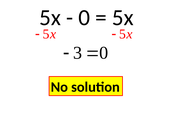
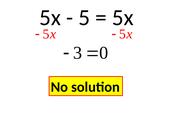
0: 0 -> 5 (84, 18)
